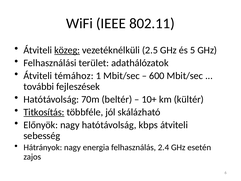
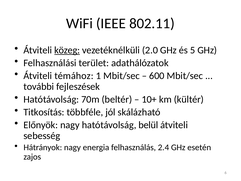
2.5: 2.5 -> 2.0 (150, 50)
Titkosítás underline: present -> none (44, 112)
kbps: kbps -> belül (148, 125)
